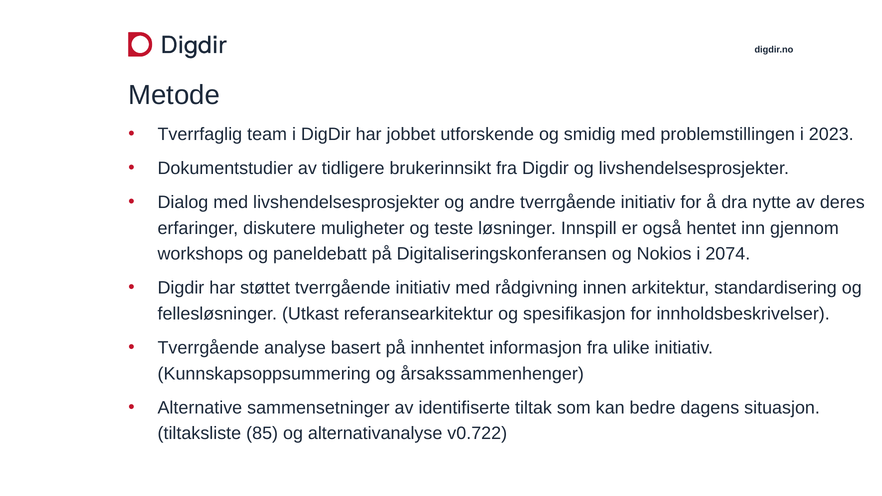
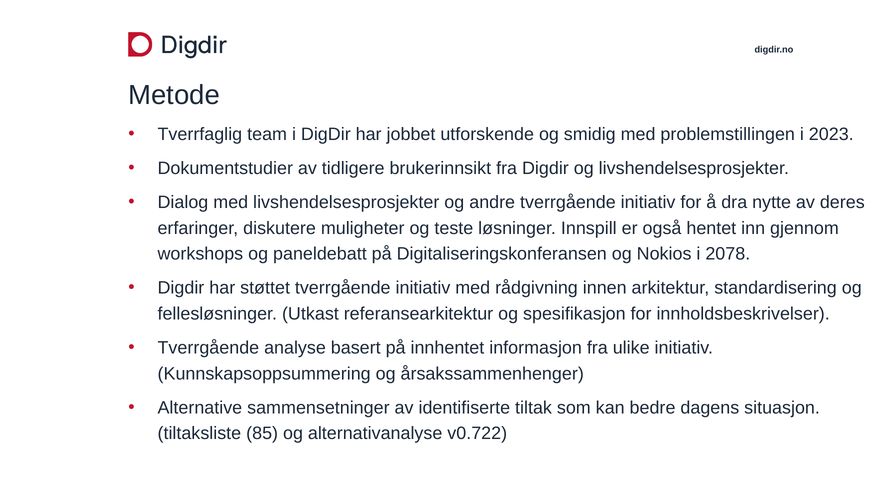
2074: 2074 -> 2078 (728, 254)
